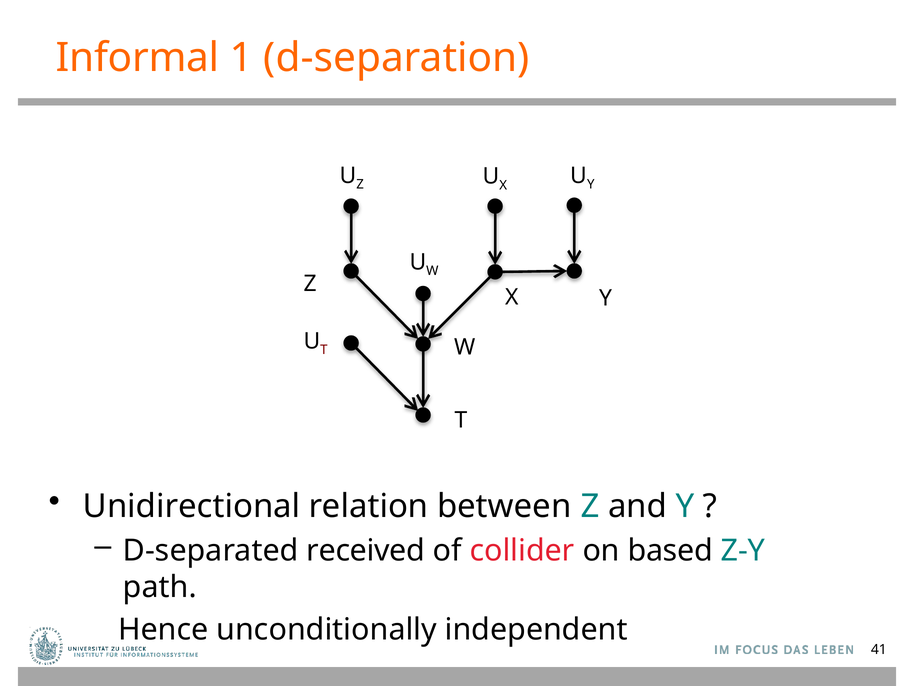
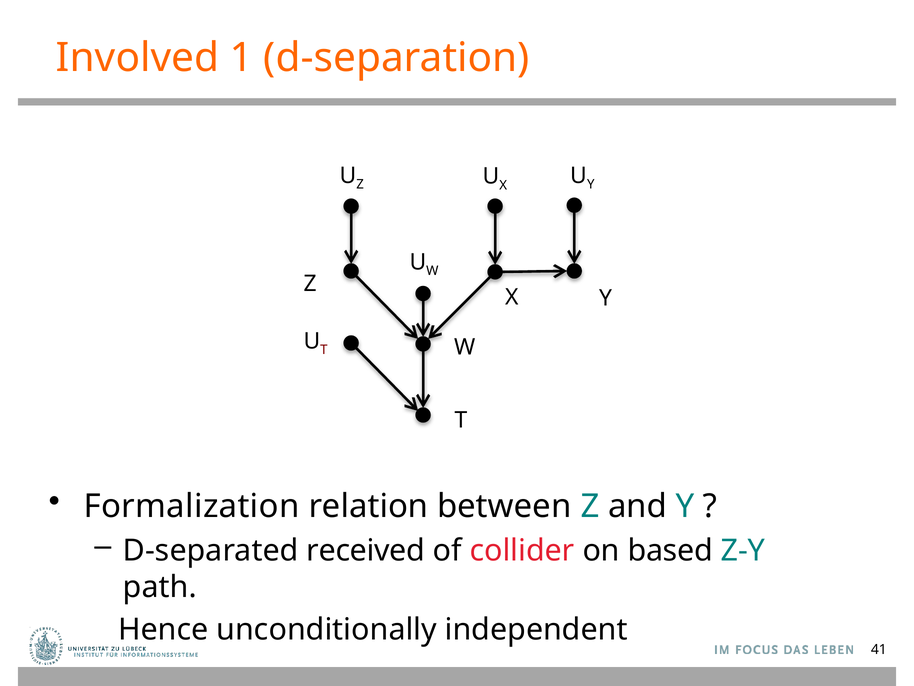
Informal: Informal -> Involved (138, 58)
Unidirectional: Unidirectional -> Formalization (192, 506)
